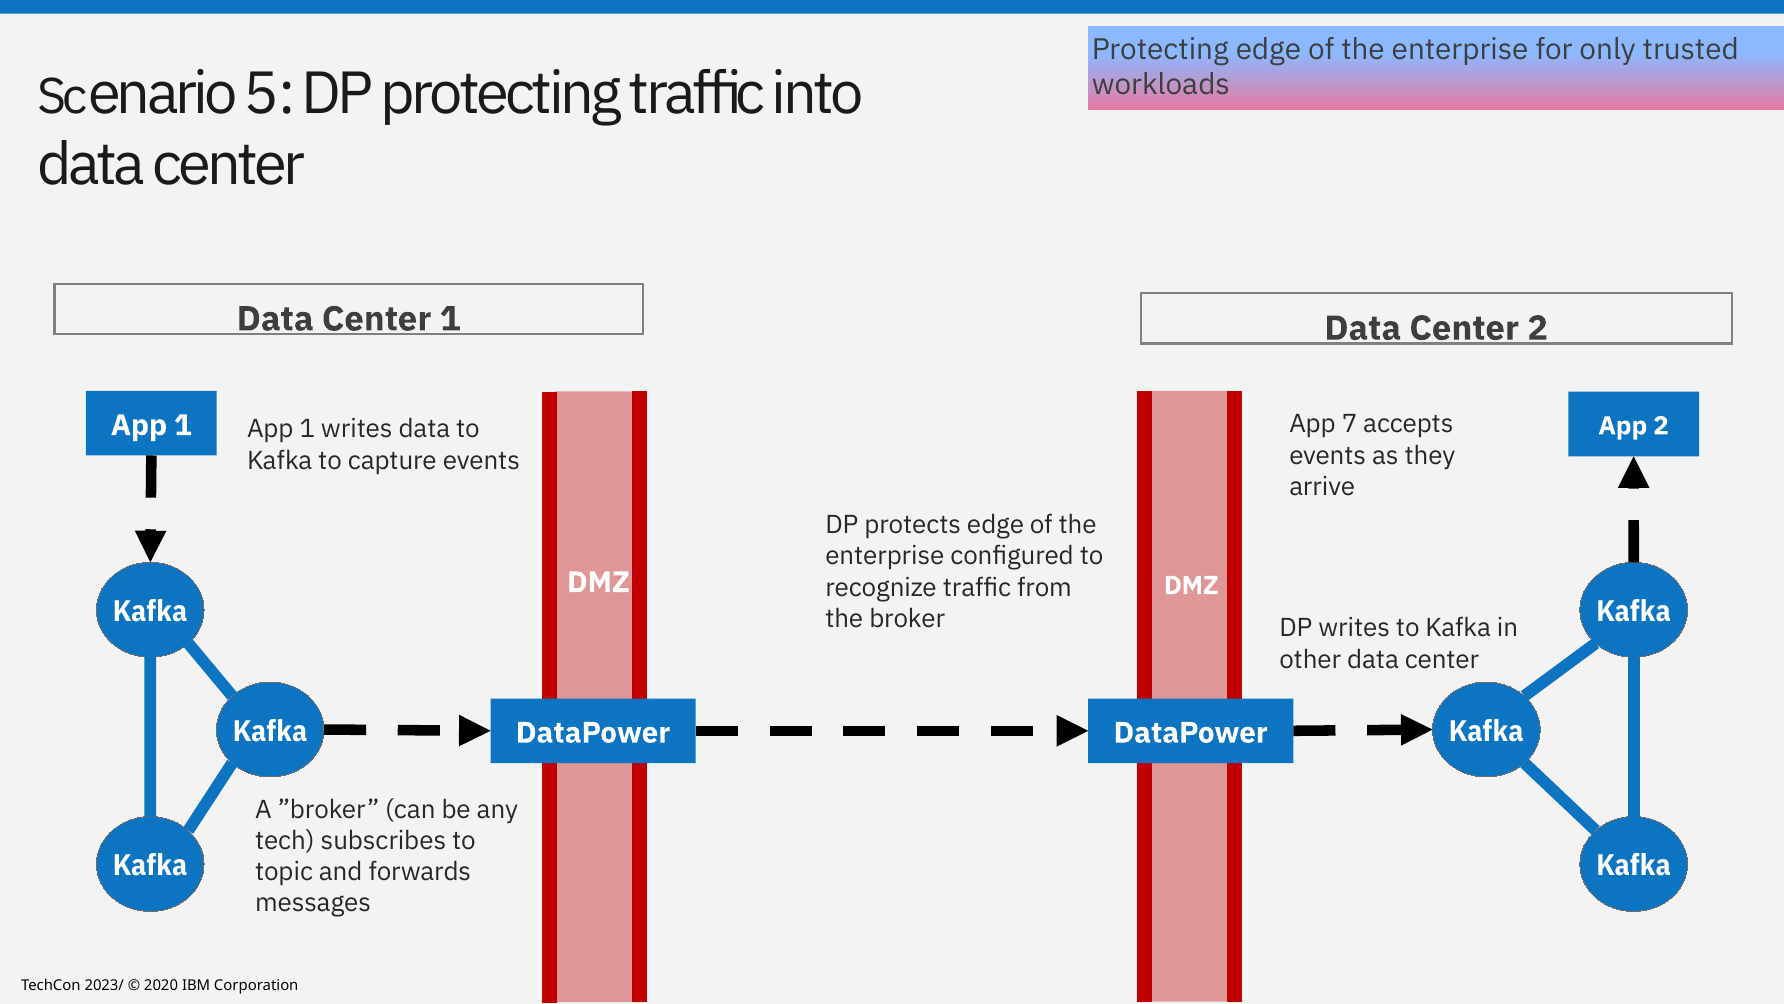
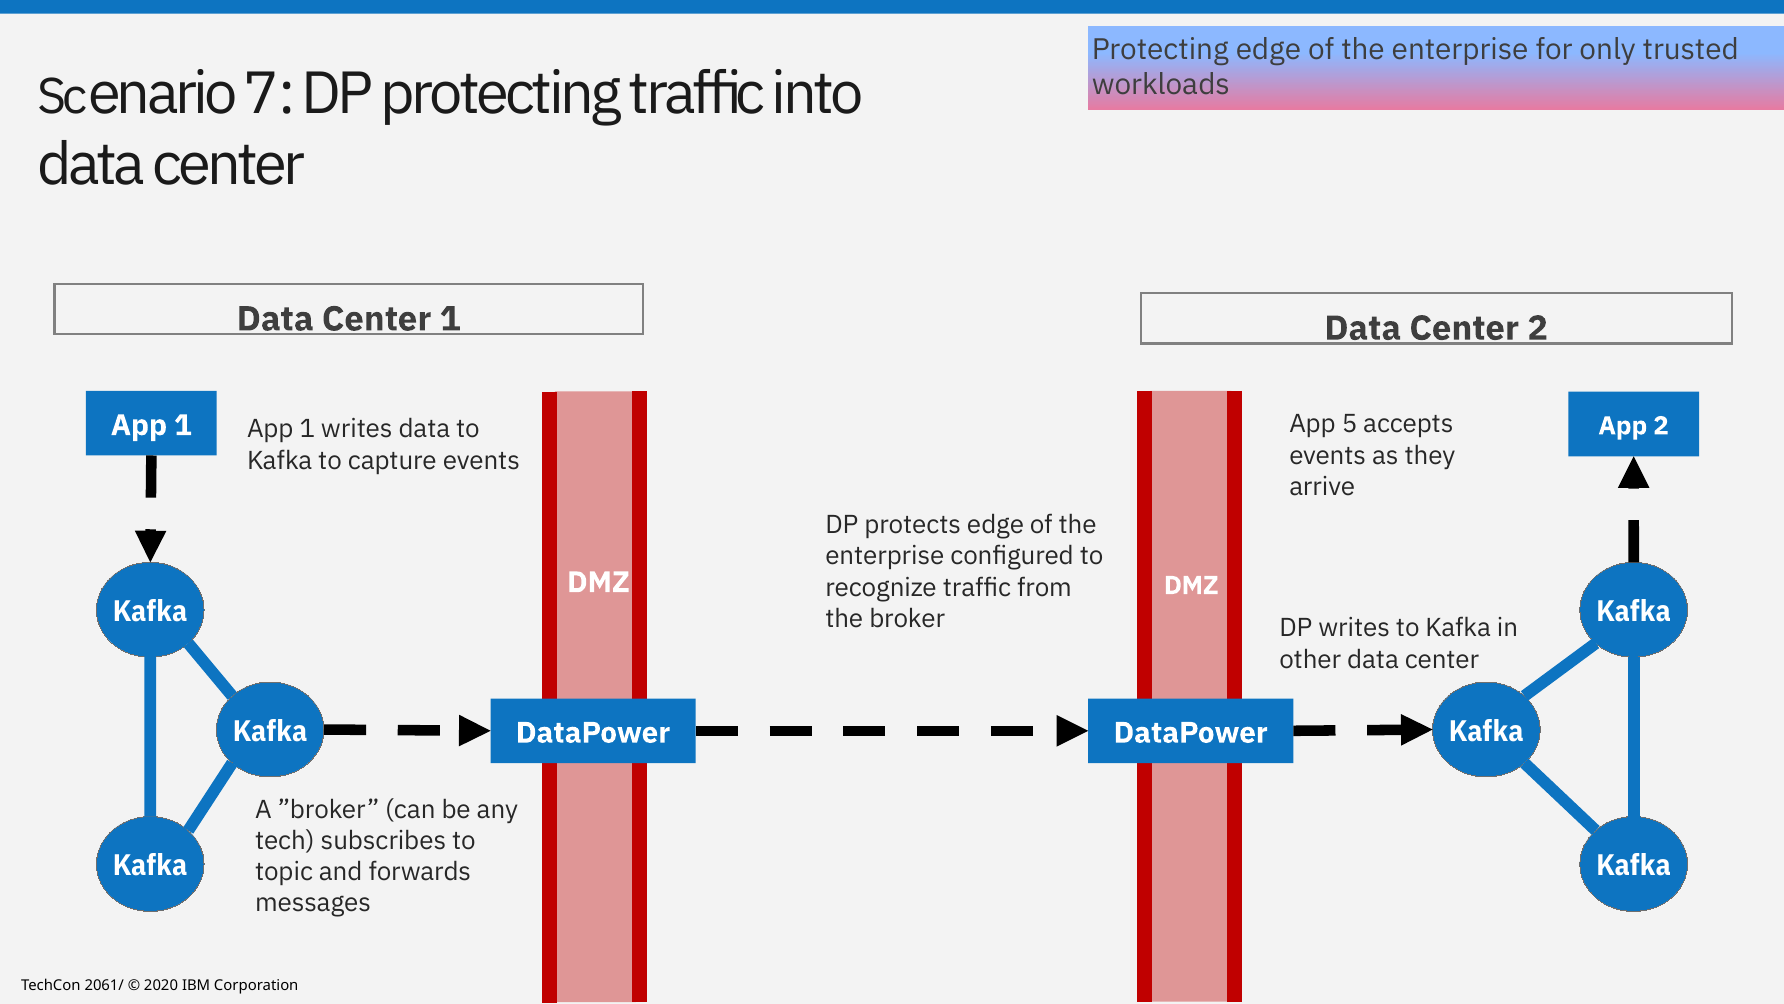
5: 5 -> 7 (270, 94)
7: 7 -> 5 (1350, 424)
2023/: 2023/ -> 2061/ (104, 985)
